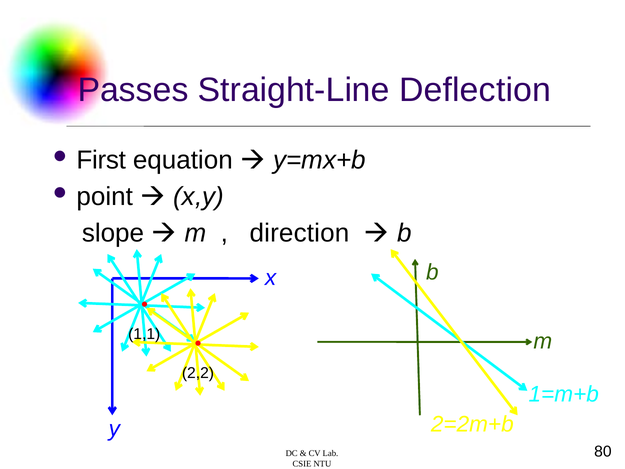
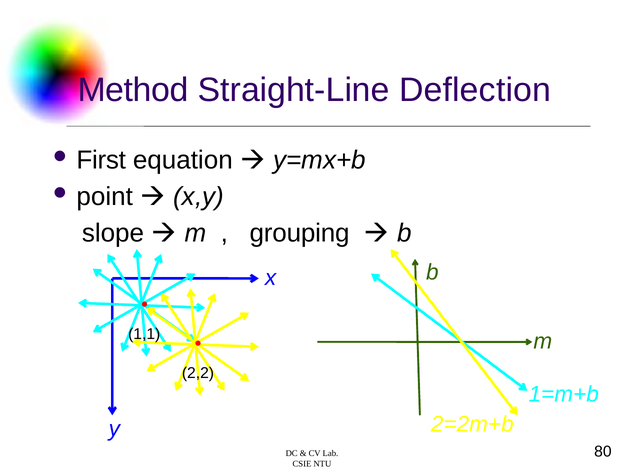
Passes: Passes -> Method (133, 90)
direction: direction -> grouping (300, 233)
